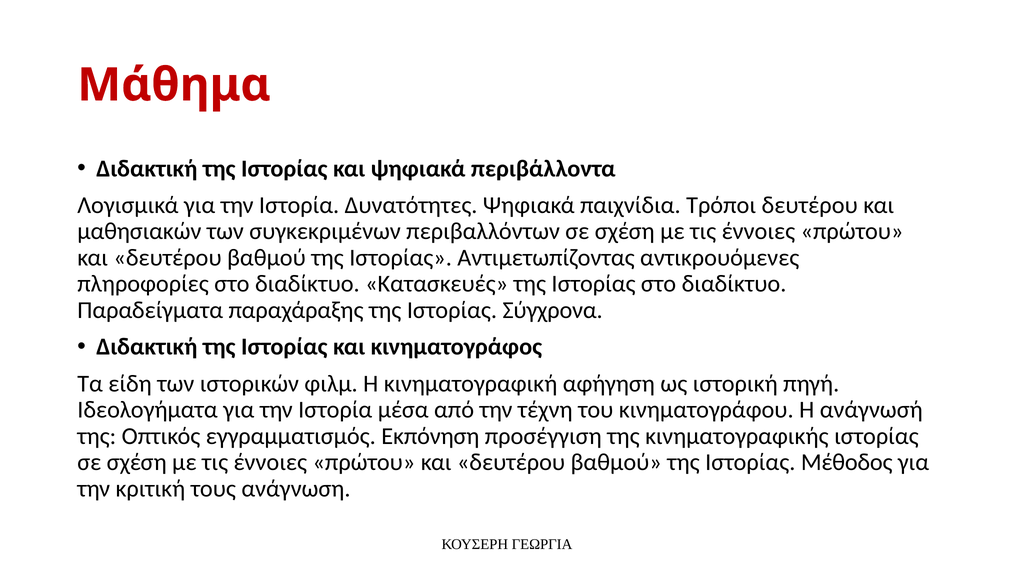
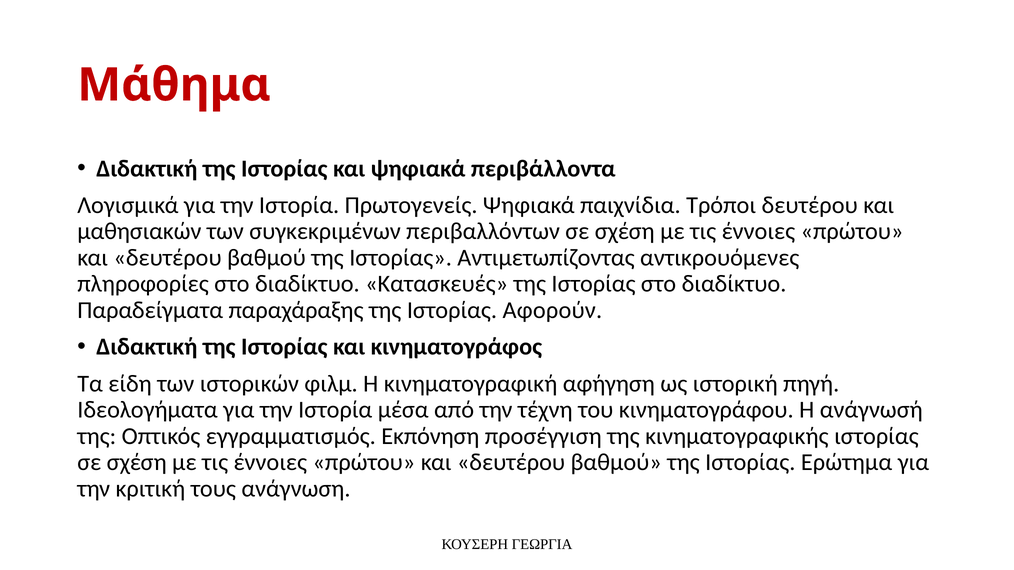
Δυνατότητες: Δυνατότητες -> Πρωτογενείς (411, 205)
Σύγχρονα: Σύγχρονα -> Αφορούν (552, 310)
Μέθοδος: Μέθοδος -> Ερώτημα (847, 463)
